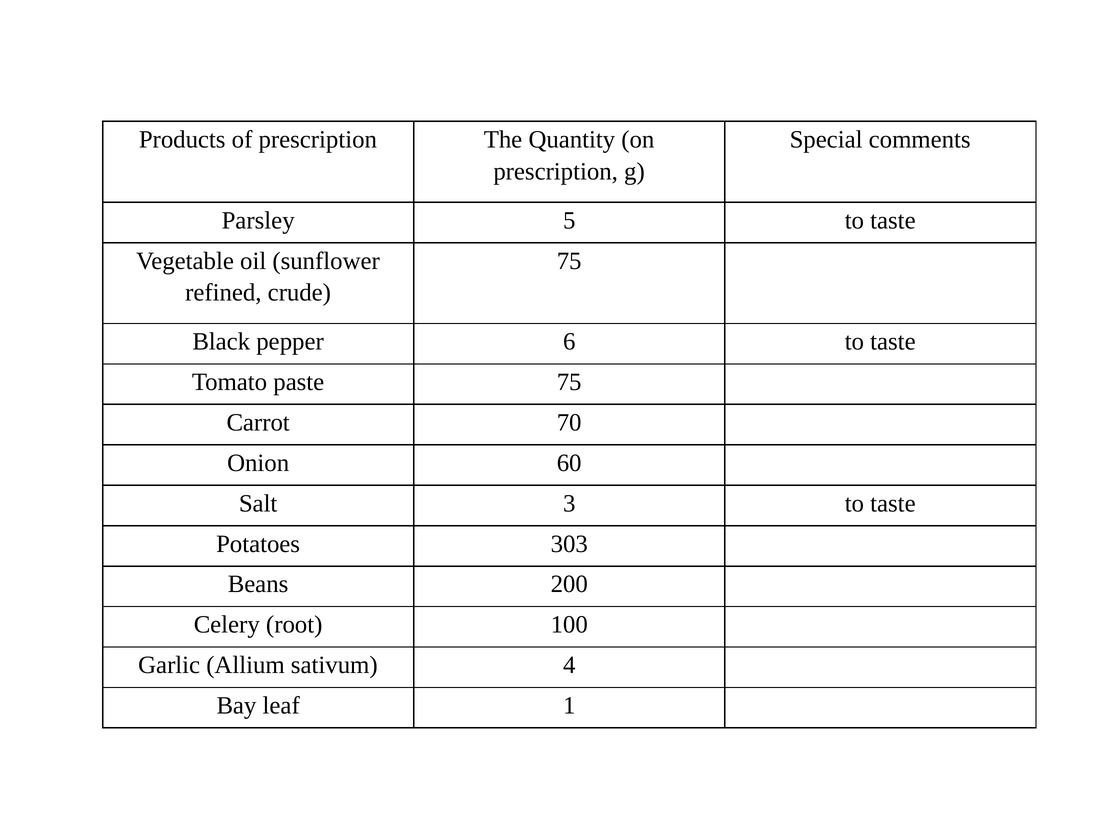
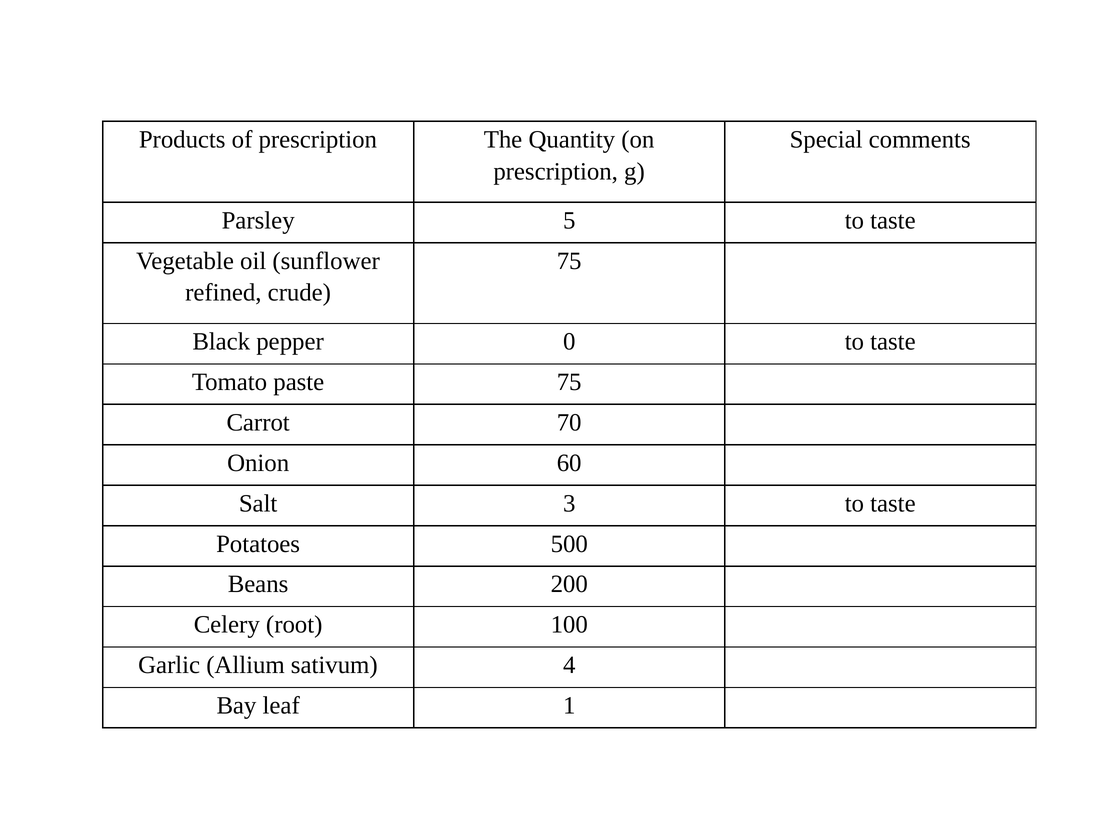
6: 6 -> 0 (569, 342)
303: 303 -> 500 (569, 544)
